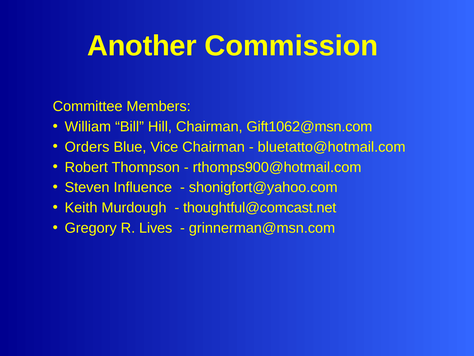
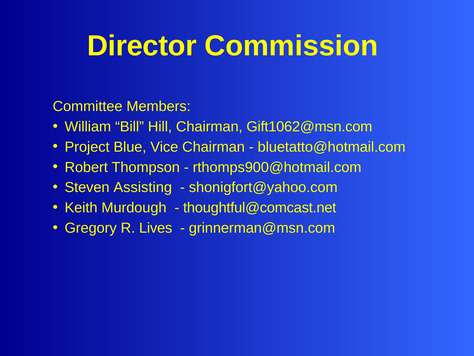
Another: Another -> Director (142, 46)
Orders: Orders -> Project (87, 147)
Influence: Influence -> Assisting (143, 187)
